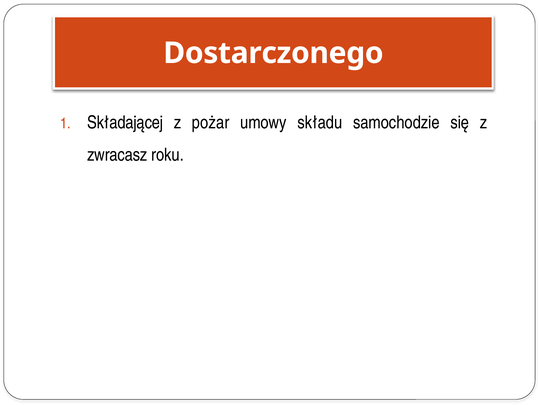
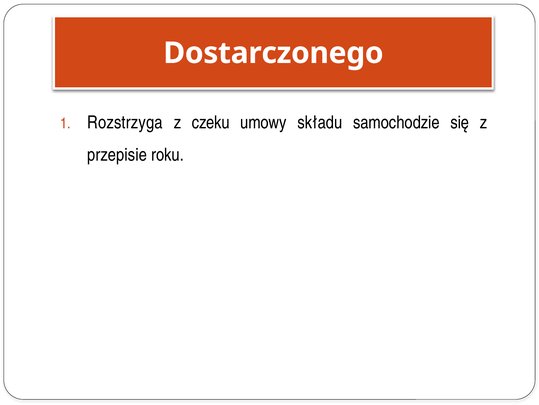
Składającej: Składającej -> Rozstrzyga (125, 122)
pożar: pożar -> czeku (211, 122)
zwracasz: zwracasz -> przepisie (117, 155)
